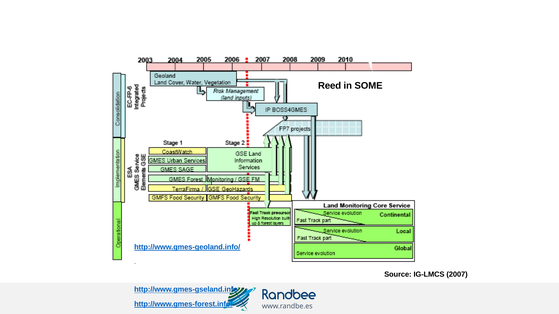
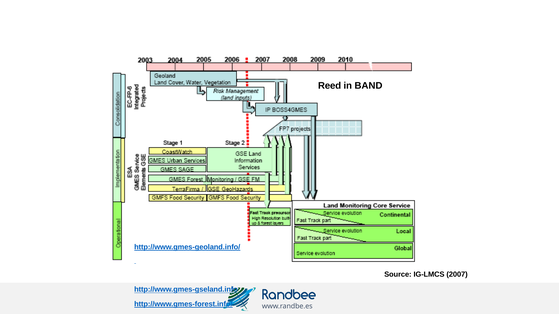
SOME: SOME -> BAND (368, 86)
